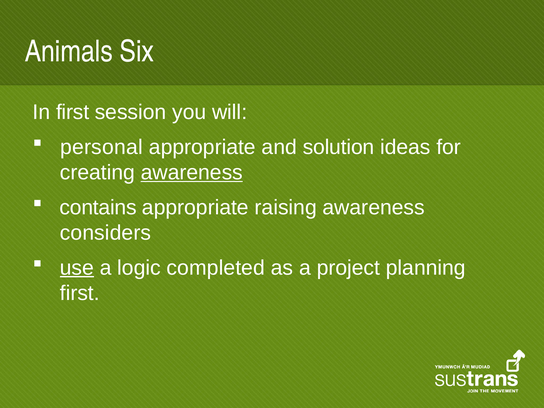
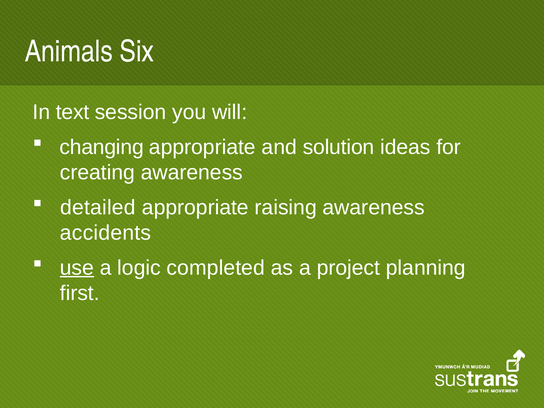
In first: first -> text (73, 112)
personal: personal -> changing (102, 147)
awareness underline: present -> none (192, 172)
contains: contains -> detailed (98, 207)
considers: considers -> accidents (105, 233)
